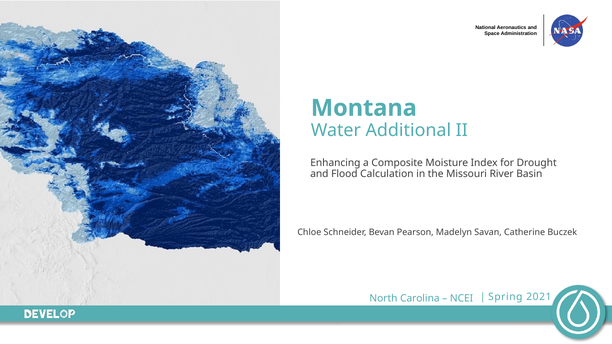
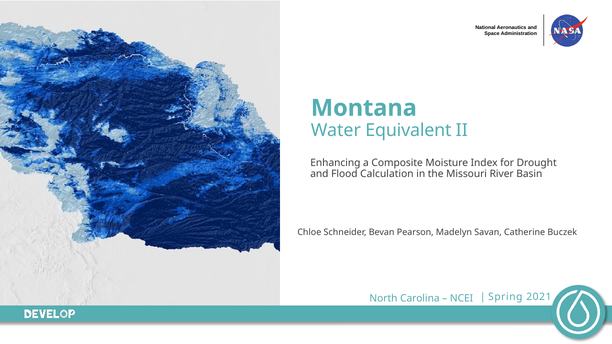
Additional: Additional -> Equivalent (408, 131)
